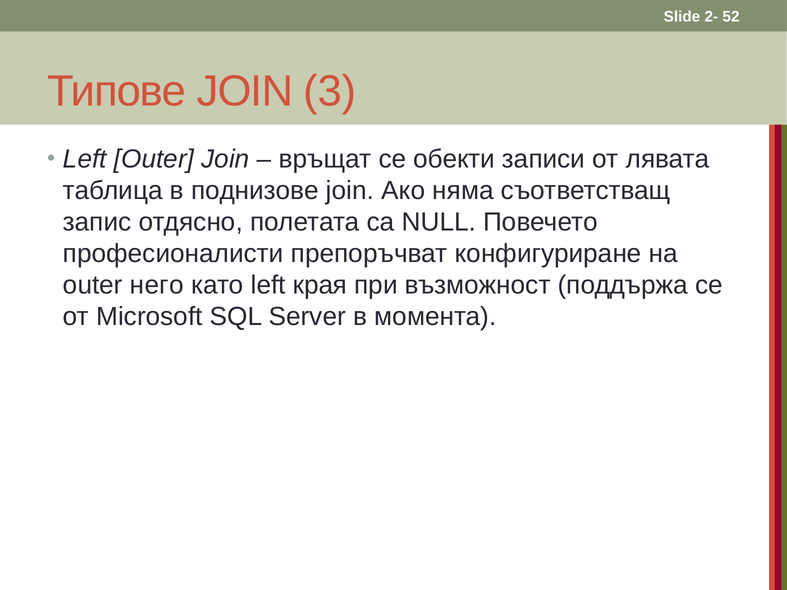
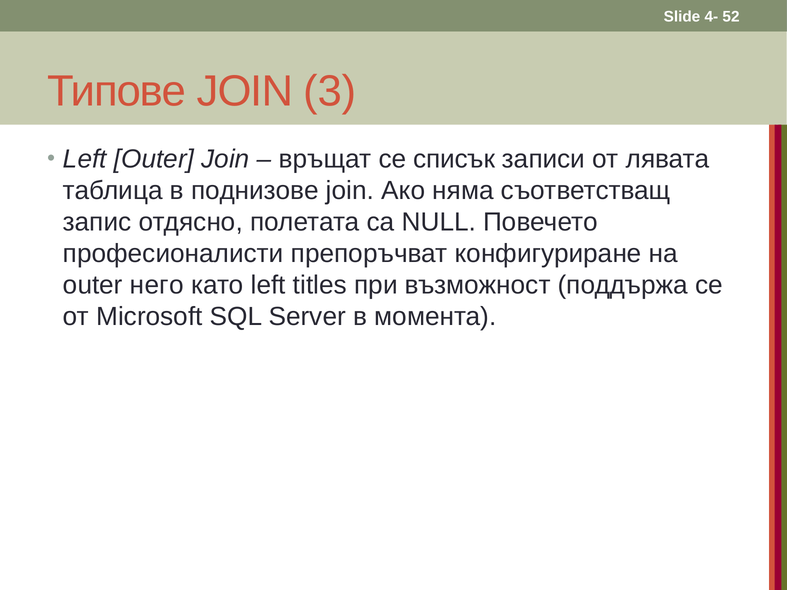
2-: 2- -> 4- (711, 17)
обекти: обекти -> списък (454, 159)
края: края -> titles (320, 285)
